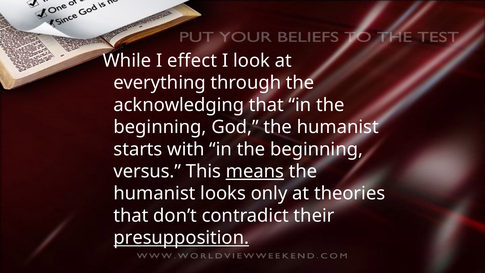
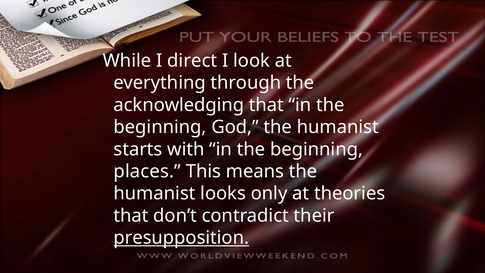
effect: effect -> direct (192, 61)
versus: versus -> places (147, 171)
means underline: present -> none (255, 171)
